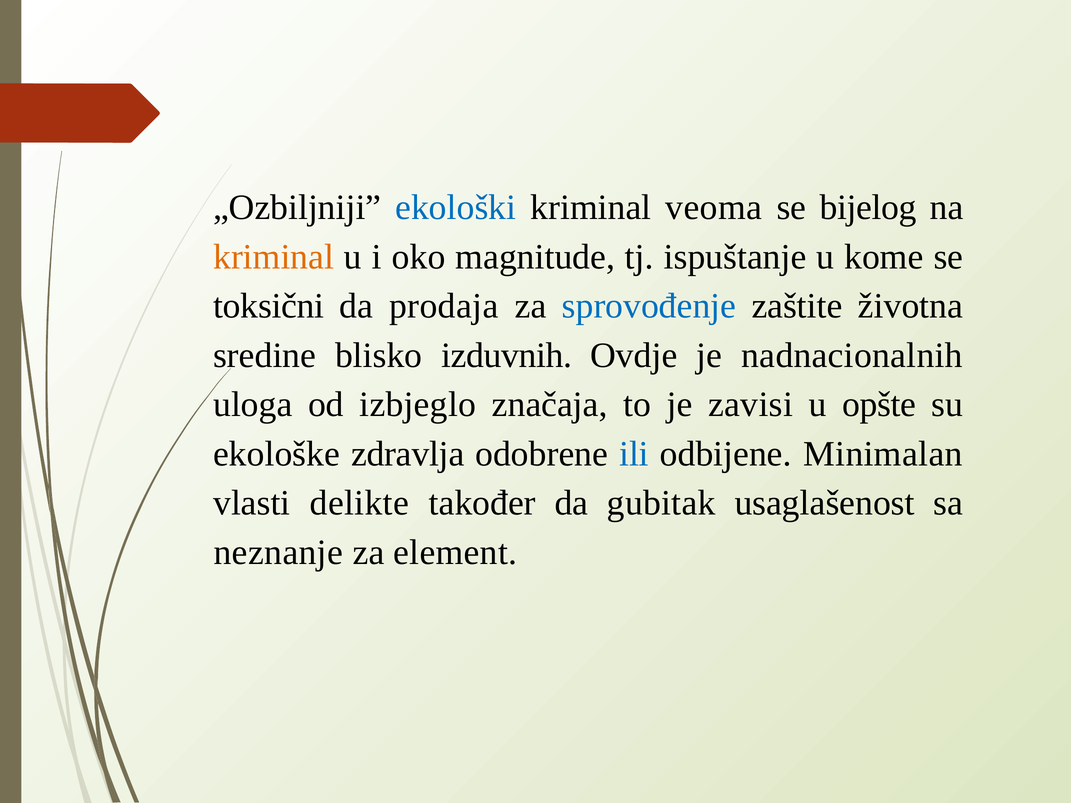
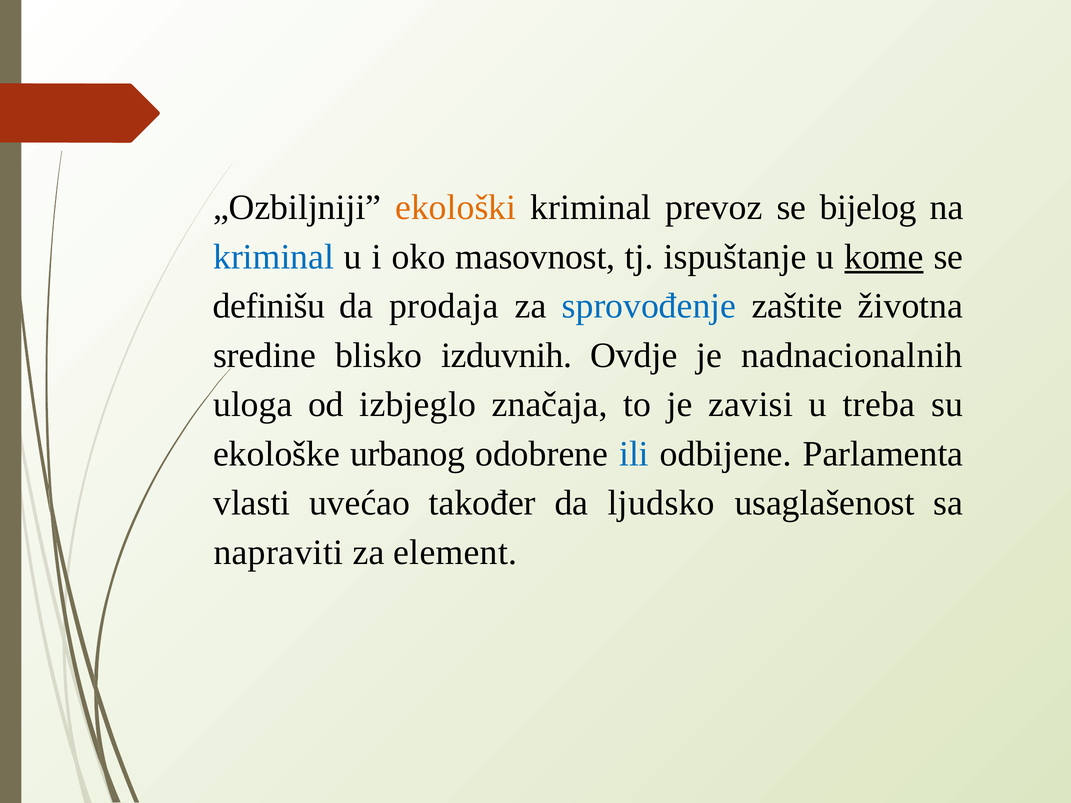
ekološki colour: blue -> orange (456, 208)
veoma: veoma -> prevoz (714, 208)
kriminal colour: orange -> blue (274, 257)
magnitude: magnitude -> masovnost (535, 257)
kome underline: none -> present (884, 257)
toksični: toksični -> definišu (269, 306)
opšte: opšte -> treba (879, 405)
zdravlja: zdravlja -> urbanog (408, 454)
Minimalan: Minimalan -> Parlamenta (883, 454)
delikte: delikte -> uvećao (360, 503)
gubitak: gubitak -> ljudsko (661, 503)
neznanje: neznanje -> napraviti (278, 552)
